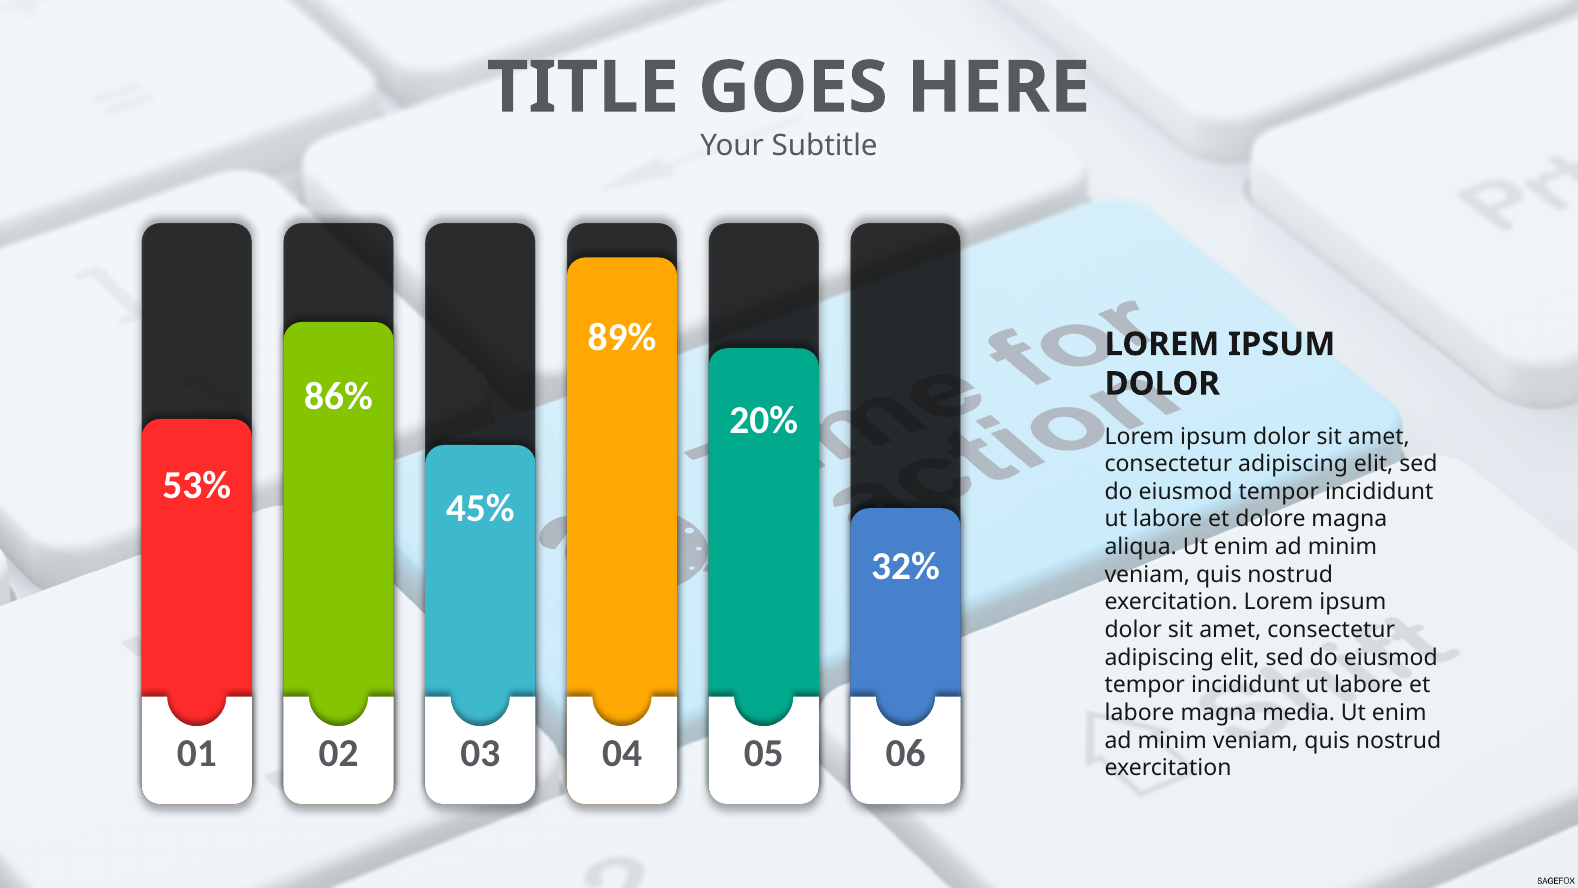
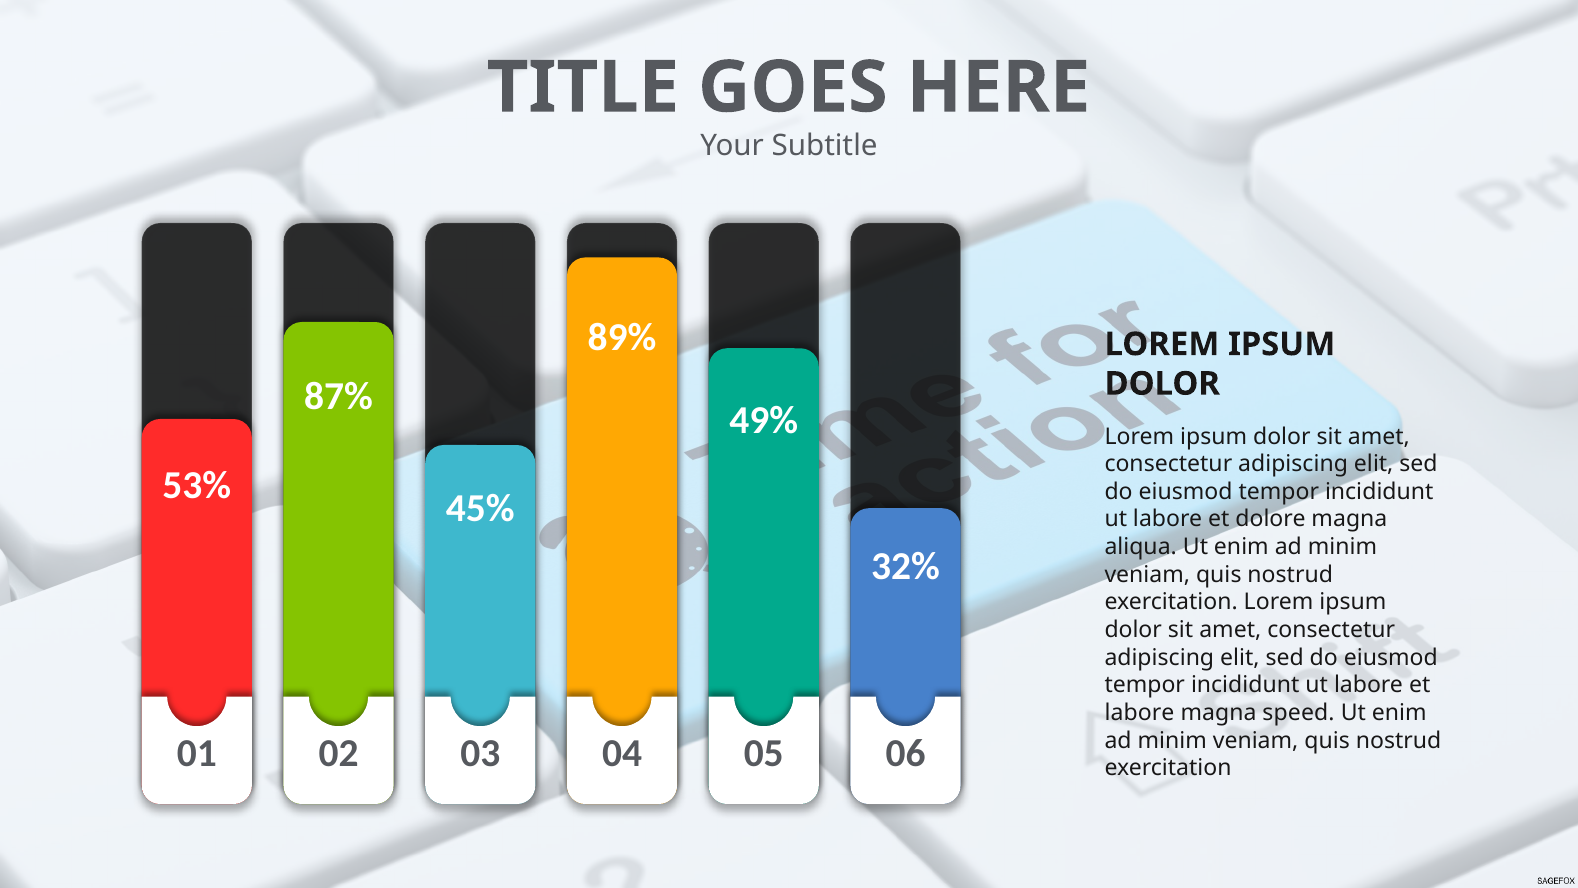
86%: 86% -> 87% (339, 397)
20%: 20% -> 49% (764, 421)
media: media -> speed (1299, 713)
